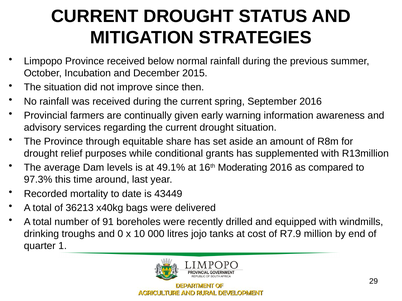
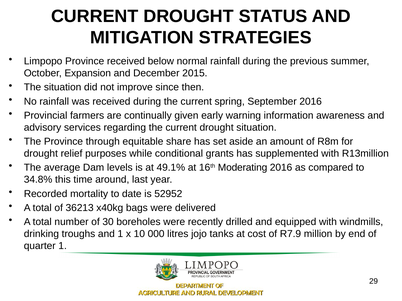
Incubation: Incubation -> Expansion (88, 73)
97.3%: 97.3% -> 34.8% (38, 180)
43449: 43449 -> 52952 (168, 194)
91: 91 -> 30 (108, 222)
and 0: 0 -> 1 (120, 234)
